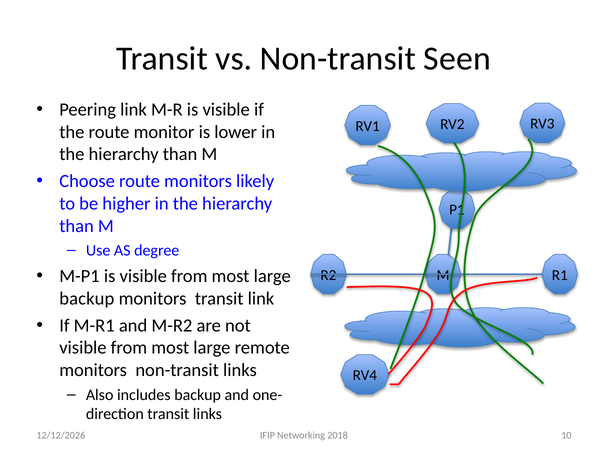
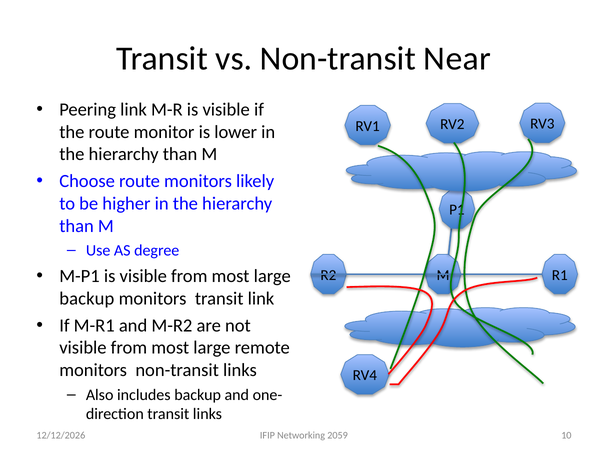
Seen: Seen -> Near (457, 59)
2018: 2018 -> 2059 (338, 435)
